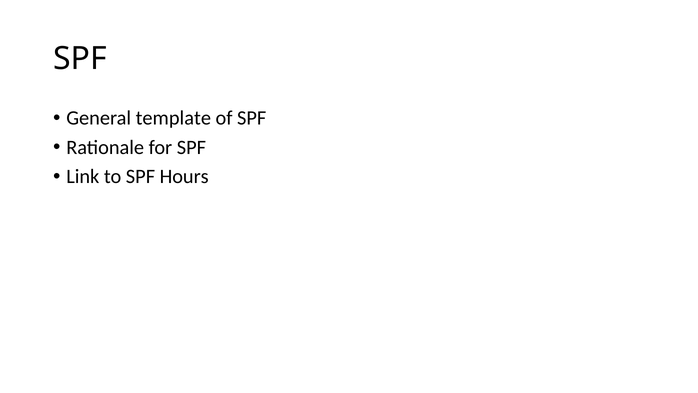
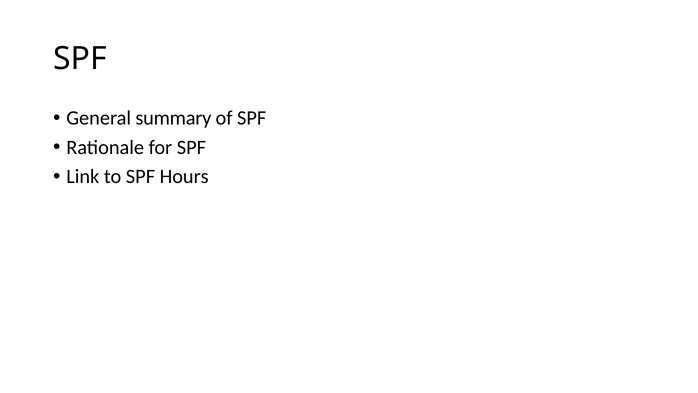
template: template -> summary (173, 118)
